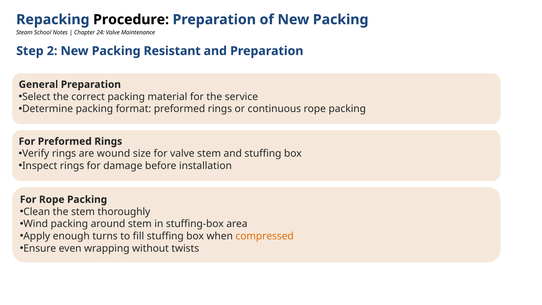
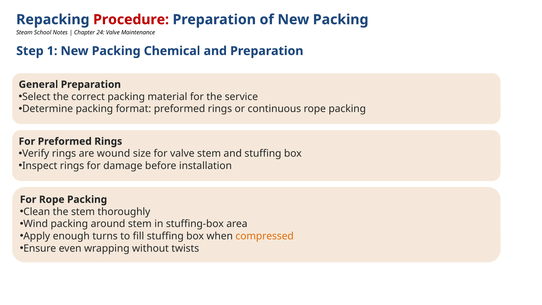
Procedure colour: black -> red (131, 20)
2: 2 -> 1 (52, 51)
Resistant: Resistant -> Chemical (172, 51)
